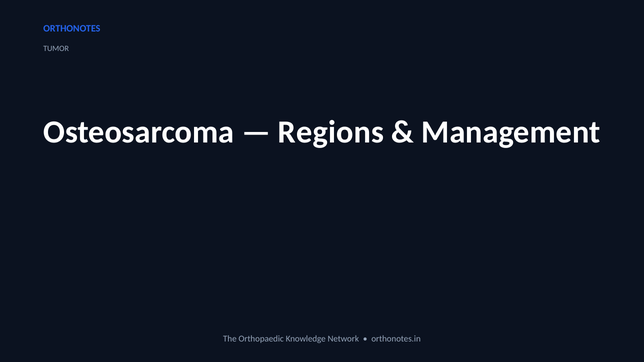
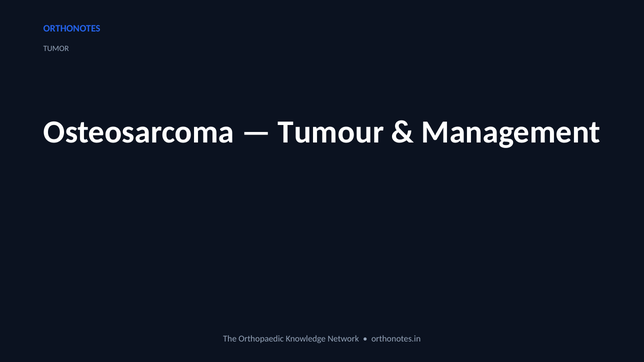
Regions: Regions -> Tumour (331, 132)
